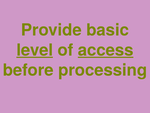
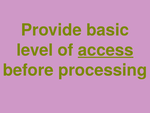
level underline: present -> none (35, 50)
